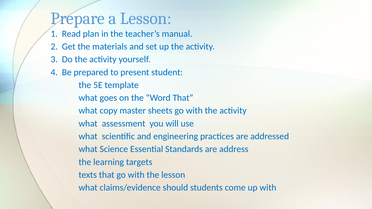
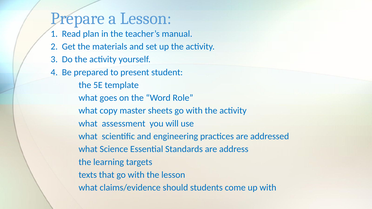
Word That: That -> Role (183, 98)
